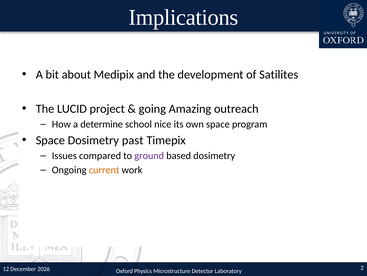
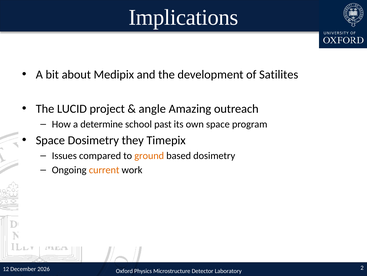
going: going -> angle (152, 109)
nice: nice -> past (163, 124)
past: past -> they (133, 140)
ground colour: purple -> orange (149, 155)
